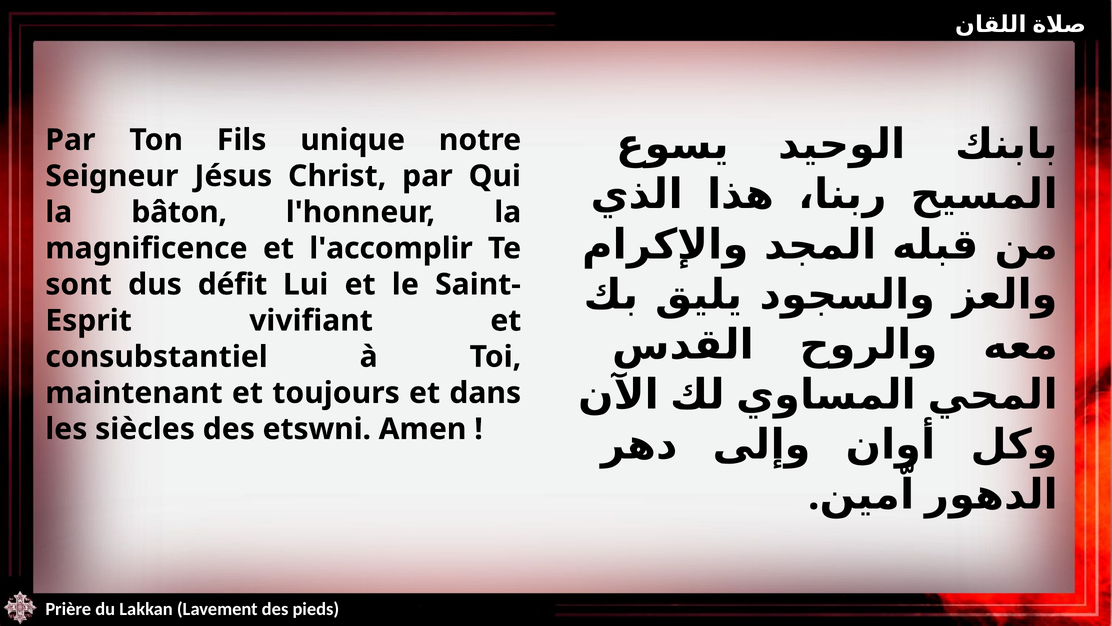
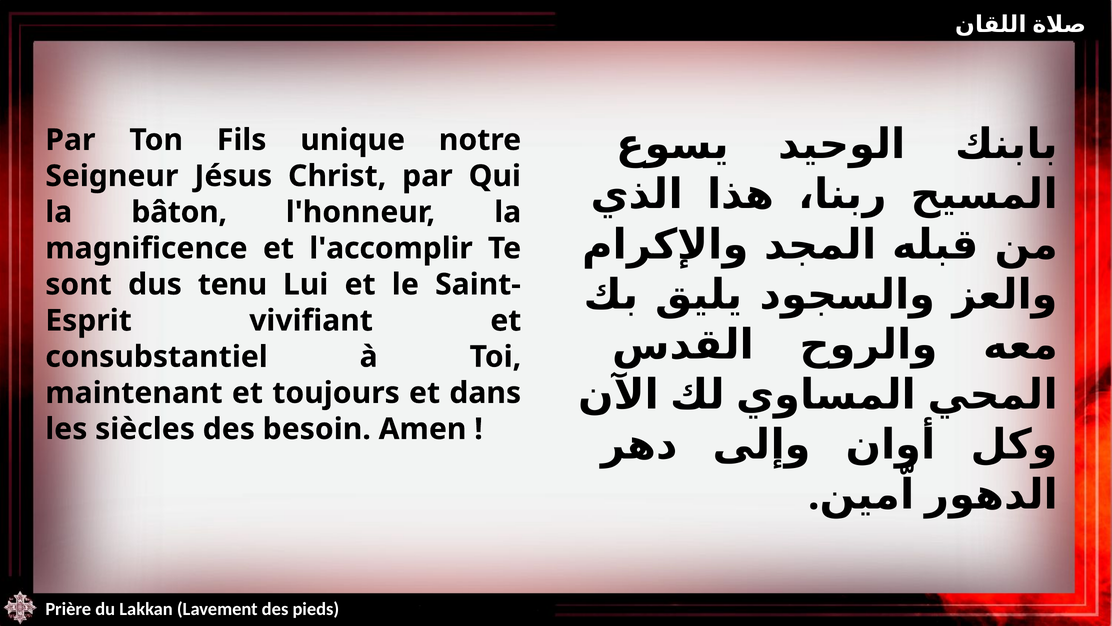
défit: défit -> tenu (233, 284)
etswni: etswni -> besoin (317, 429)
